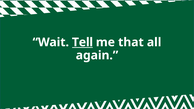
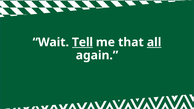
all underline: none -> present (154, 42)
